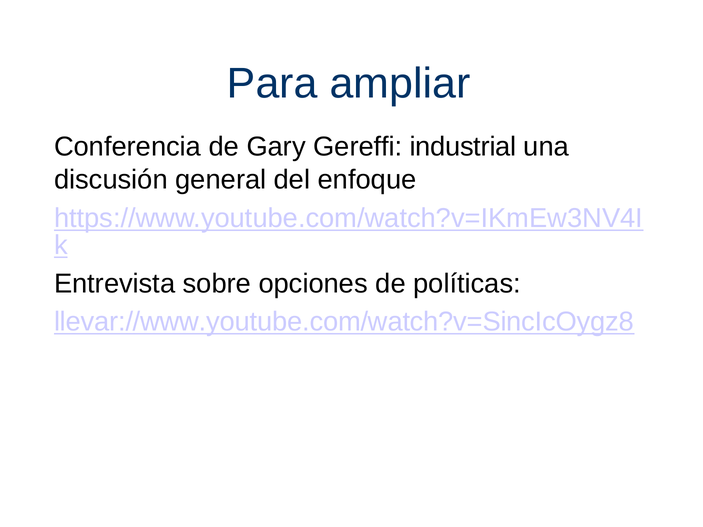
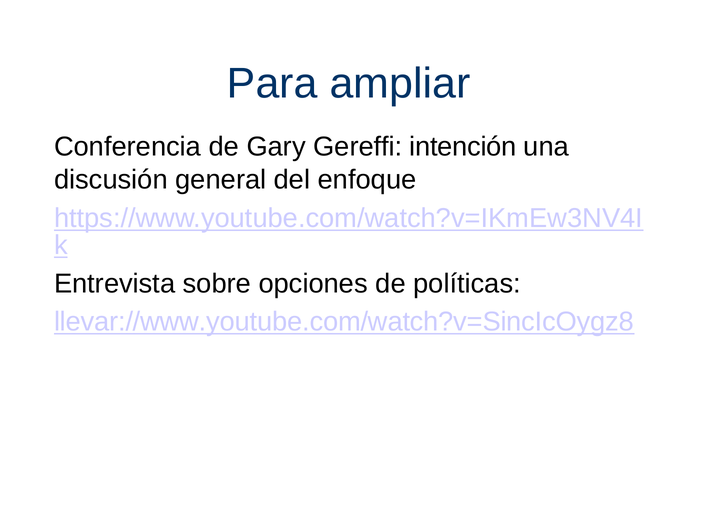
industrial: industrial -> intención (463, 147)
